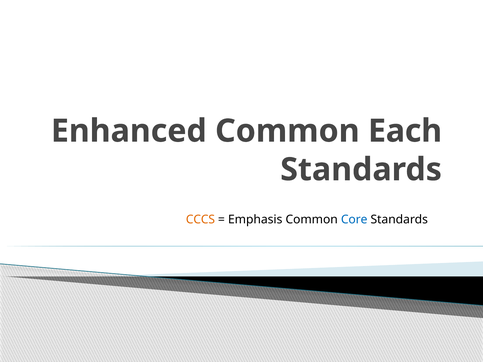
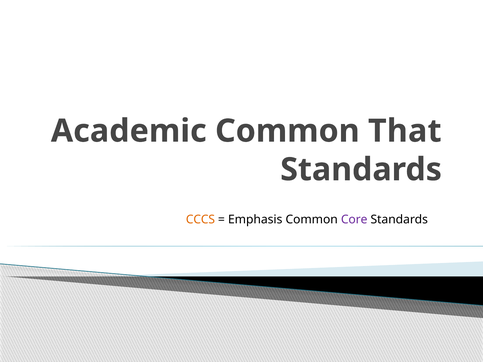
Enhanced: Enhanced -> Academic (129, 131)
Each: Each -> That (405, 131)
Core colour: blue -> purple (354, 220)
